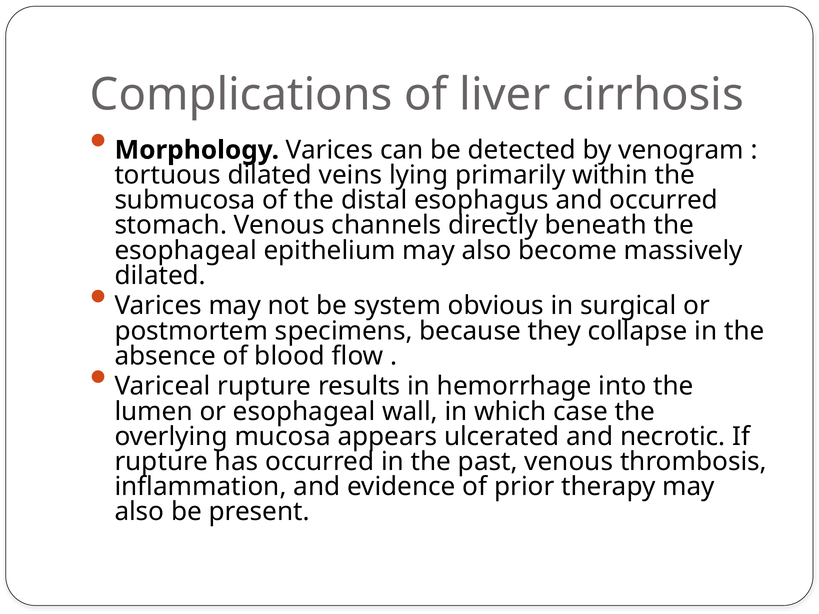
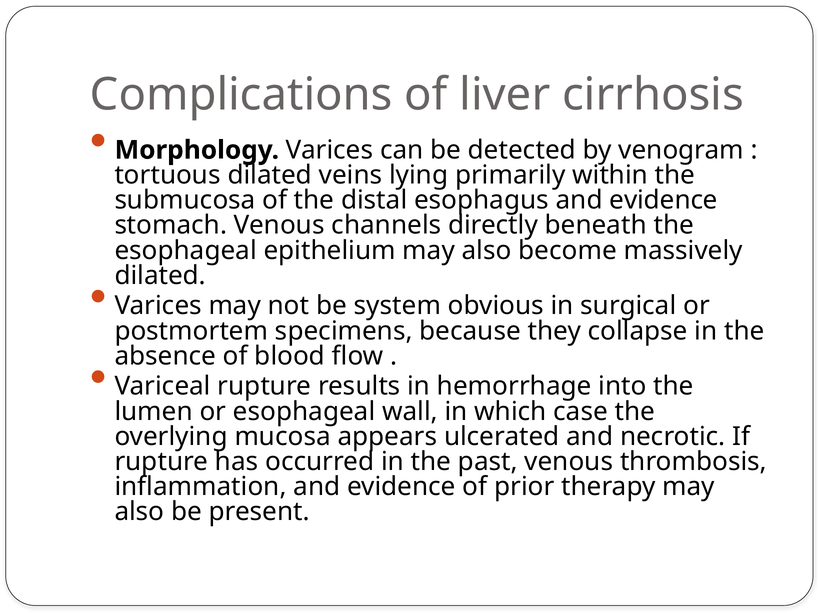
esophagus and occurred: occurred -> evidence (664, 200)
